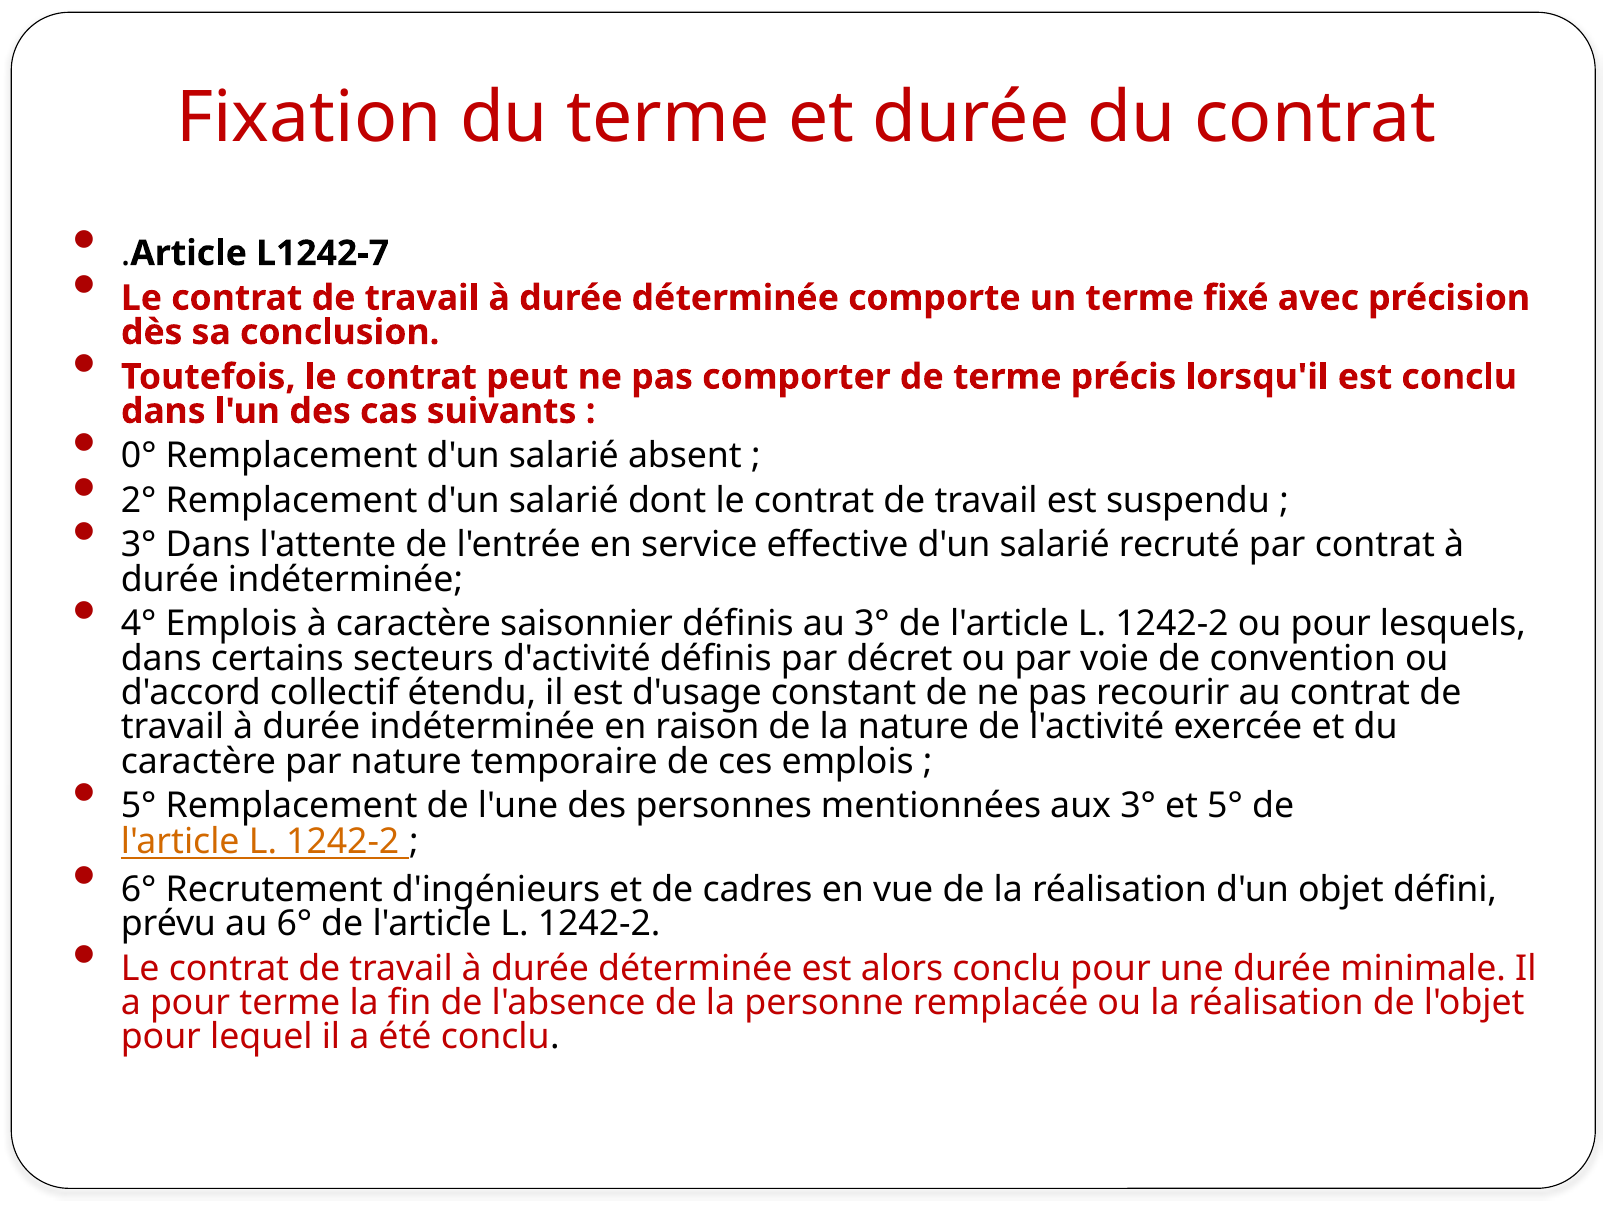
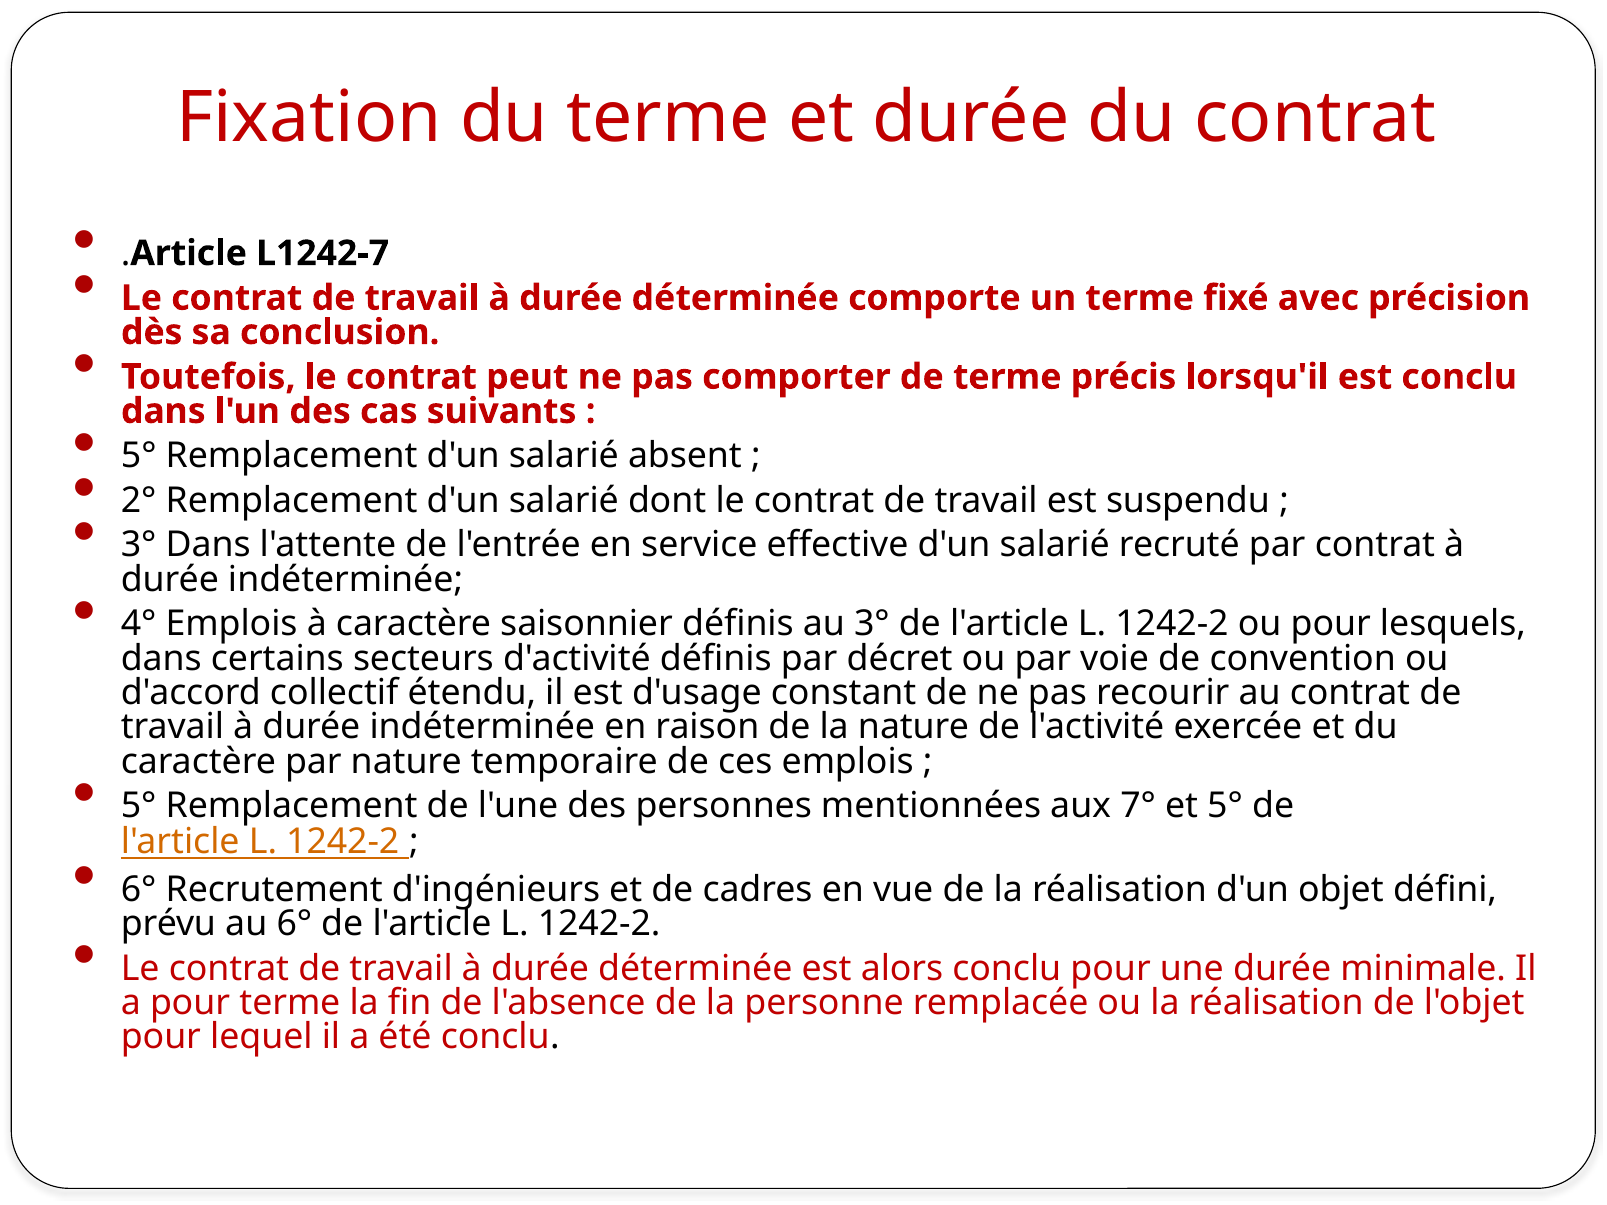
0°: 0° -> 5° (139, 456)
aux 3°: 3° -> 7° (1138, 806)
